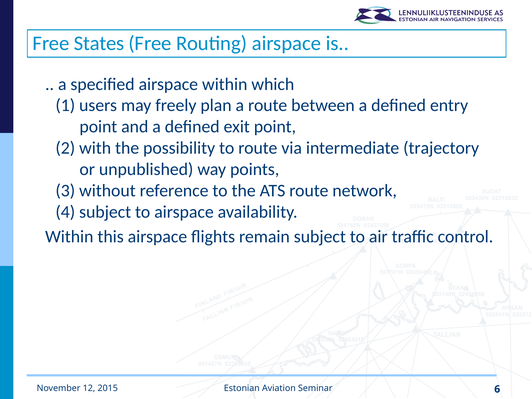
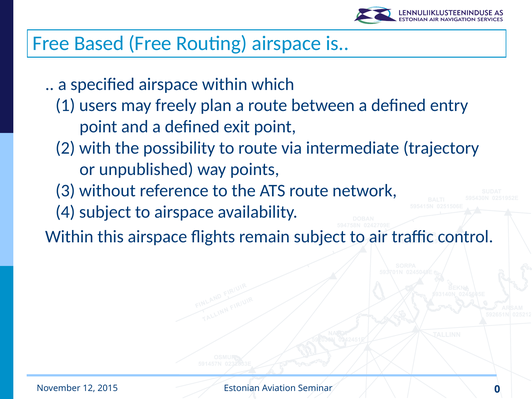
States: States -> Based (99, 44)
6: 6 -> 0 (497, 389)
